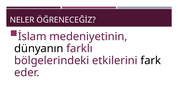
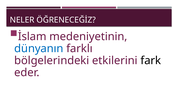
dünyanın colour: black -> blue (39, 49)
